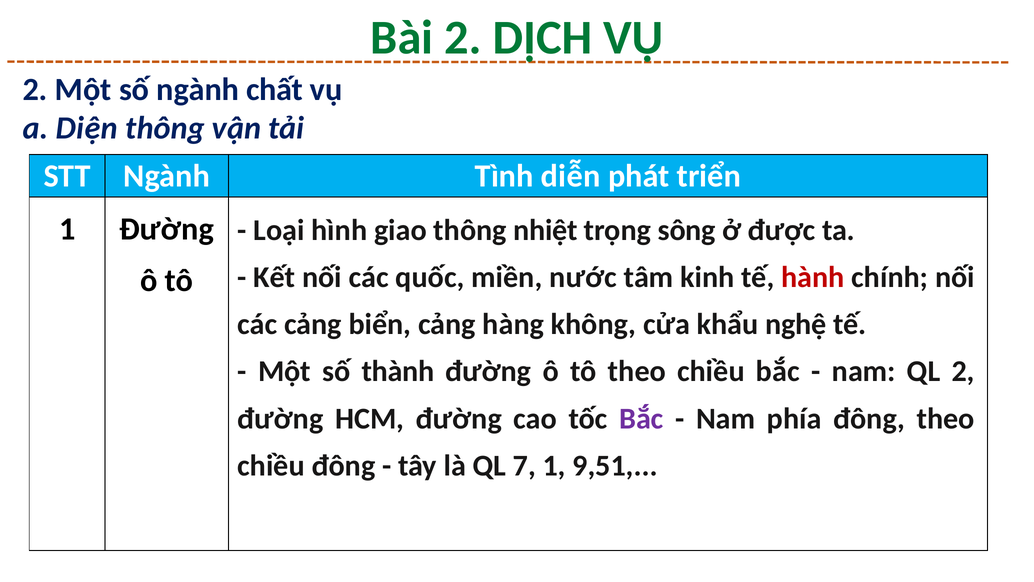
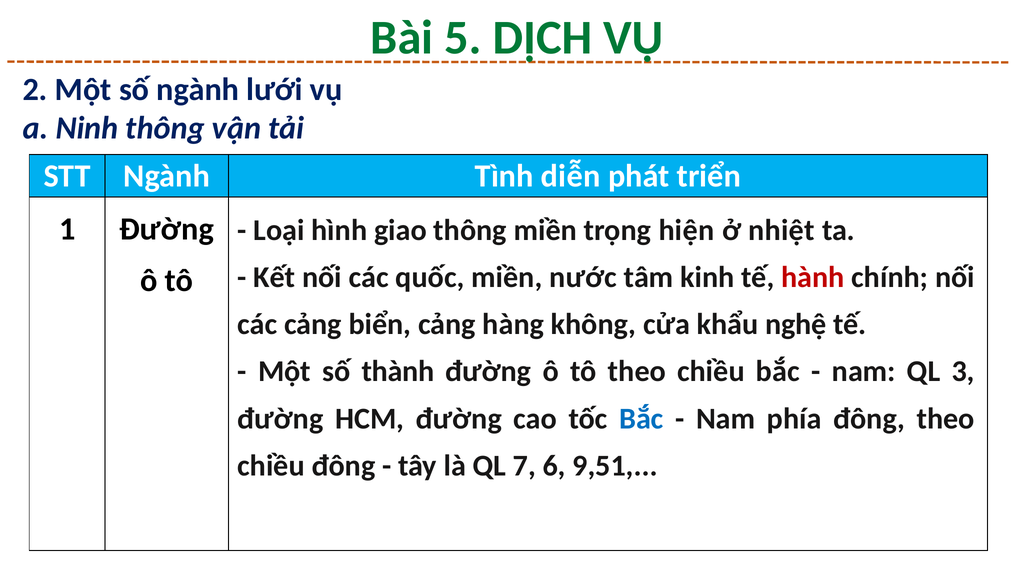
Bài 2: 2 -> 5 (463, 38)
chất: chất -> lưới (275, 89)
Diện: Diện -> Ninh (87, 128)
thông nhiệt: nhiệt -> miền (545, 230)
sông: sông -> hiện (686, 230)
được: được -> nhiệt (781, 230)
QL 2: 2 -> 3 (963, 371)
Bắc colour: purple -> blue (641, 418)
7 1: 1 -> 6 (554, 465)
